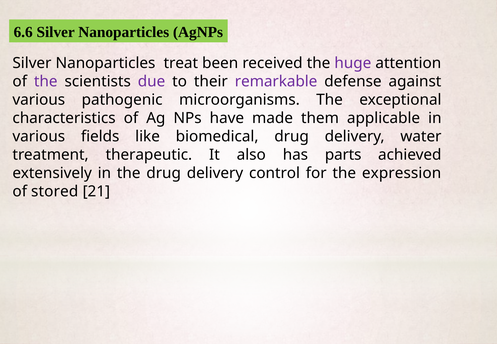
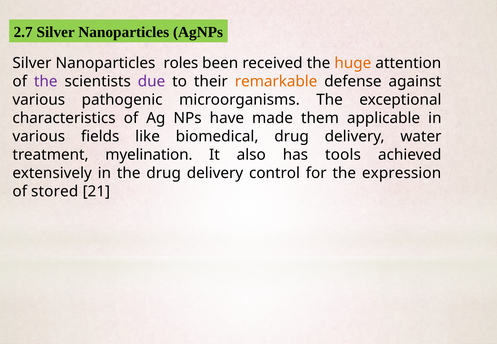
6.6: 6.6 -> 2.7 (23, 32)
treat: treat -> roles (181, 63)
huge colour: purple -> orange (353, 63)
remarkable colour: purple -> orange (276, 81)
therapeutic: therapeutic -> myelination (149, 155)
parts: parts -> tools (343, 155)
